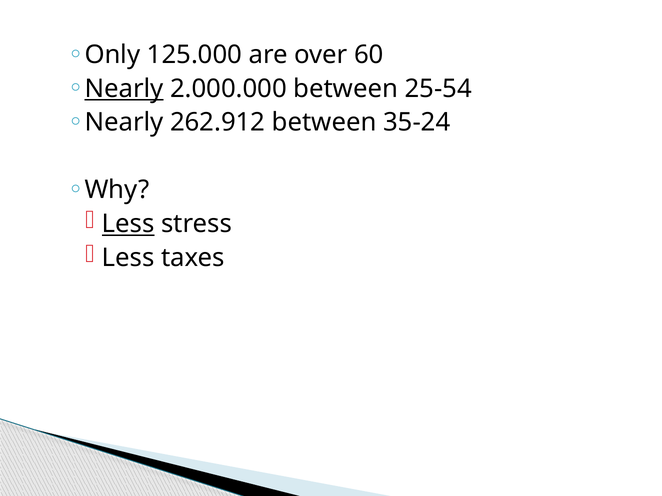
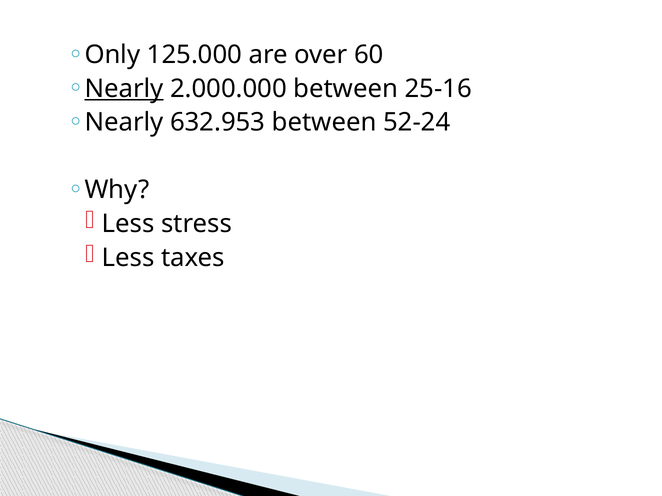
25-54: 25-54 -> 25-16 (438, 89)
262.912: 262.912 -> 632.953 (218, 123)
35-24: 35-24 -> 52-24 (417, 123)
Less underline: present -> none (128, 224)
